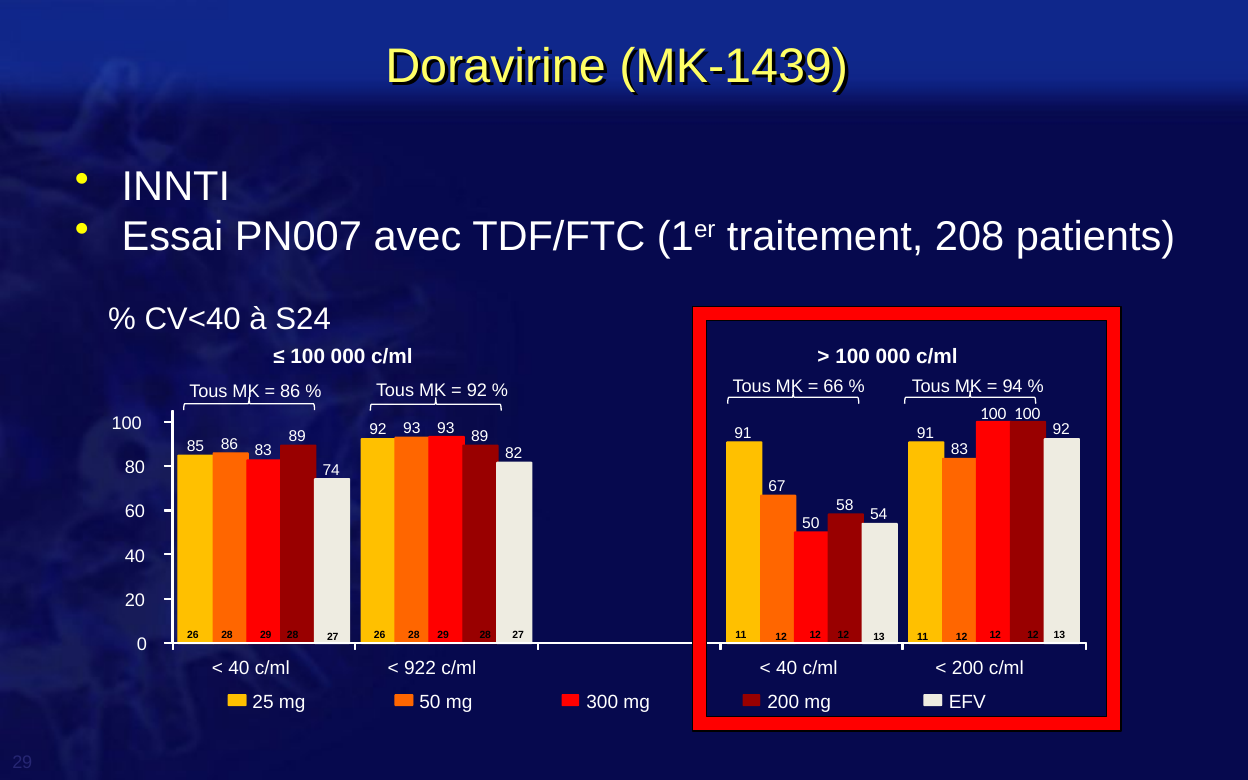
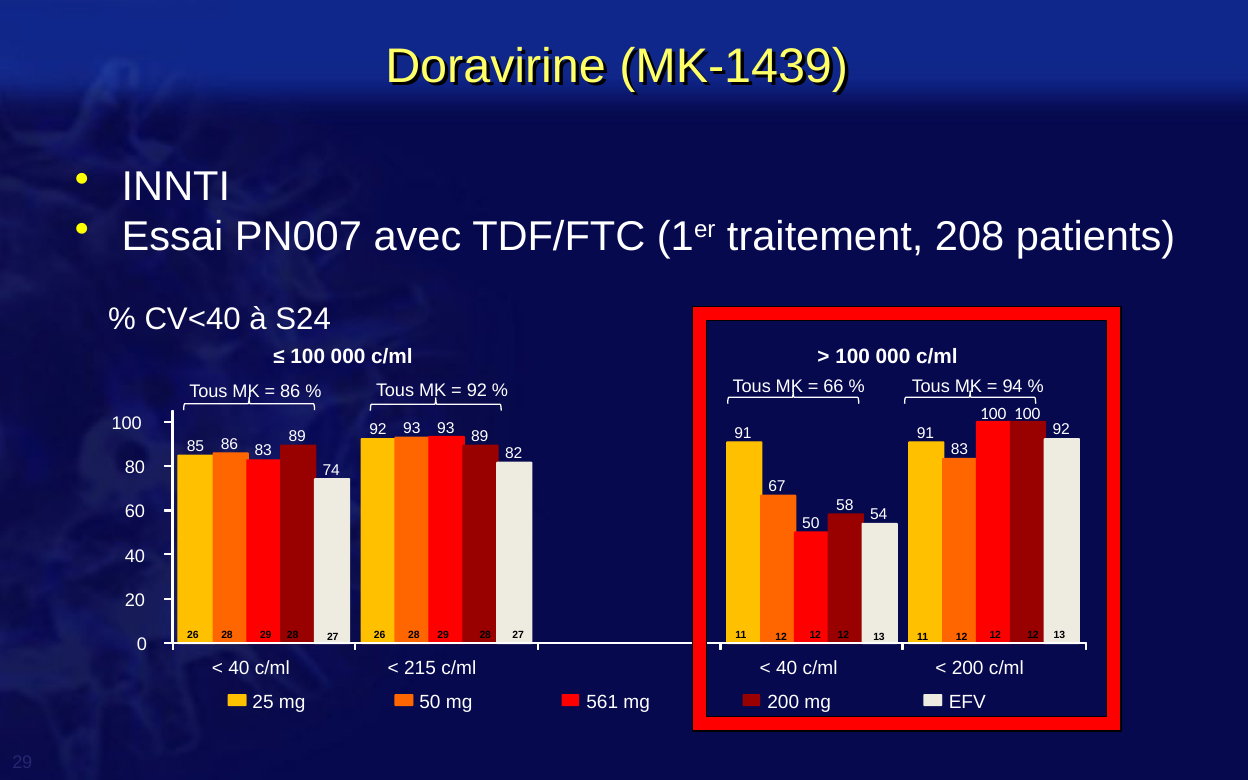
922: 922 -> 215 (420, 668)
300: 300 -> 561 (602, 703)
